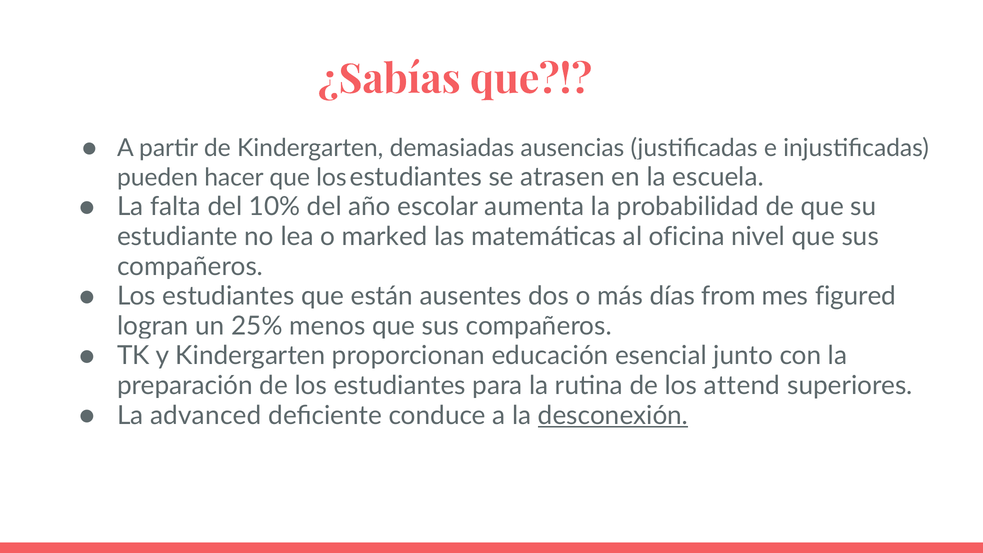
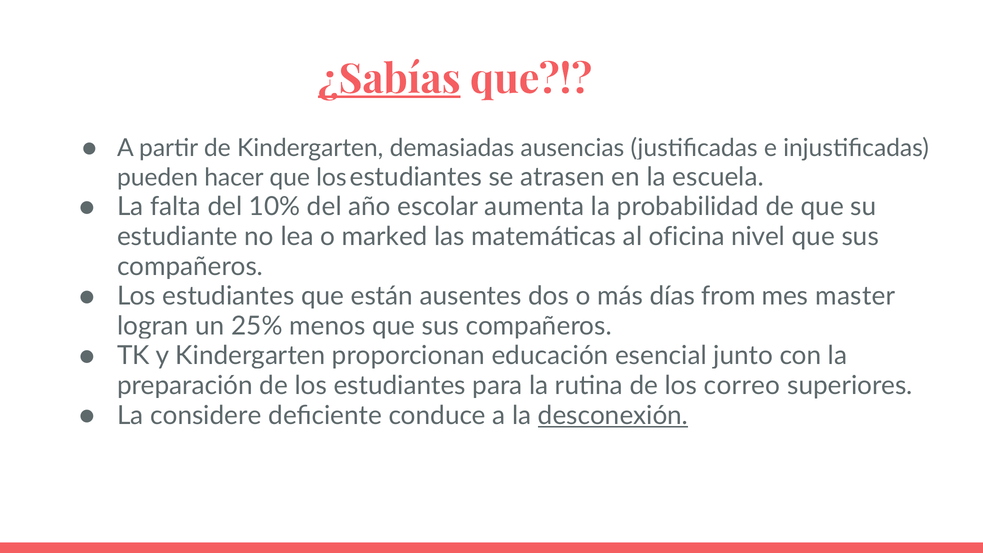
¿Sabías underline: none -> present (389, 79)
figured: figured -> master (855, 296)
attend: attend -> correo (742, 386)
advanced: advanced -> considere (206, 415)
